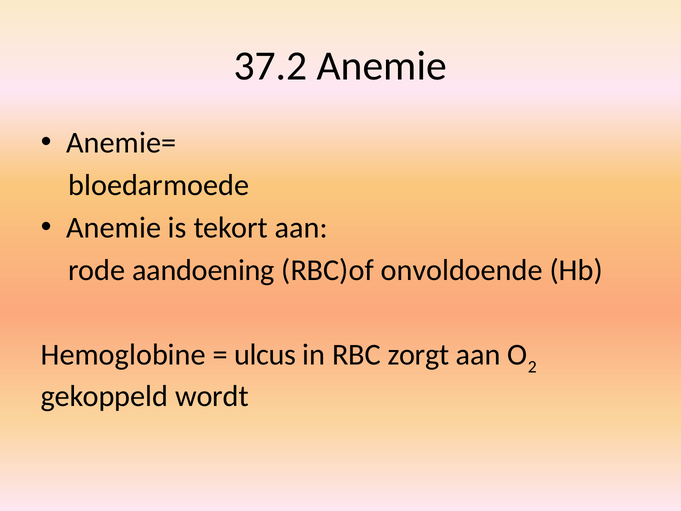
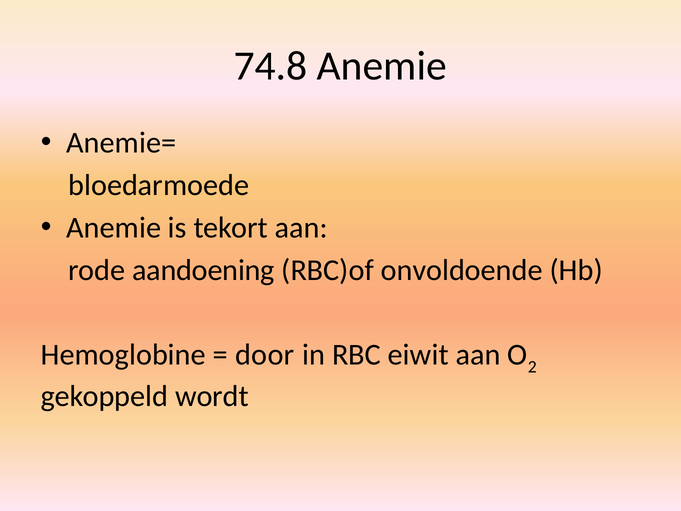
37.2: 37.2 -> 74.8 (271, 66)
ulcus: ulcus -> door (265, 355)
zorgt: zorgt -> eiwit (418, 355)
